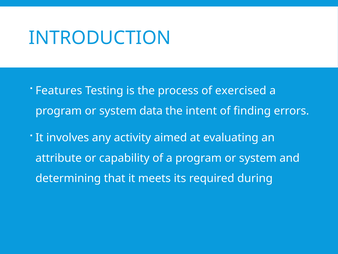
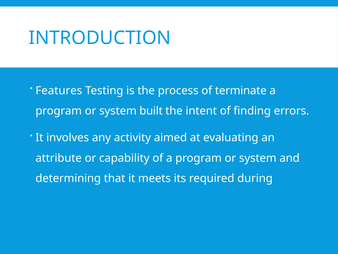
exercised: exercised -> terminate (241, 90)
data: data -> built (151, 111)
